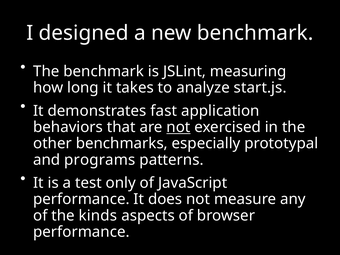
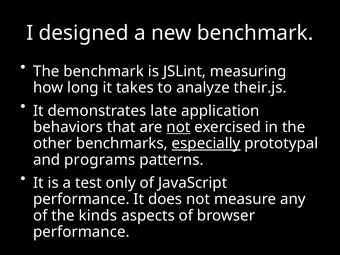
start.js: start.js -> their.js (260, 88)
fast: fast -> late (164, 111)
especially underline: none -> present (206, 143)
